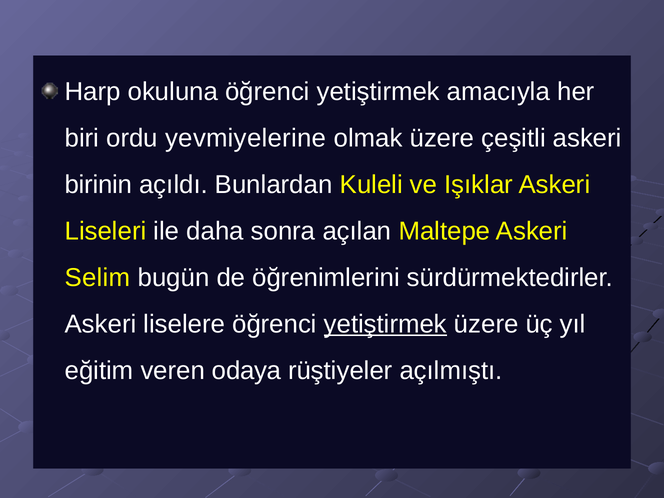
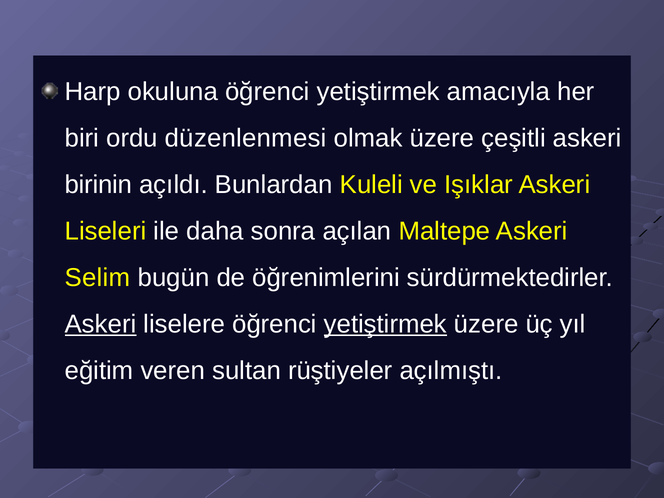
yevmiyelerine: yevmiyelerine -> düzenlenmesi (246, 138)
Askeri underline: none -> present (101, 324)
odaya: odaya -> sultan (247, 371)
